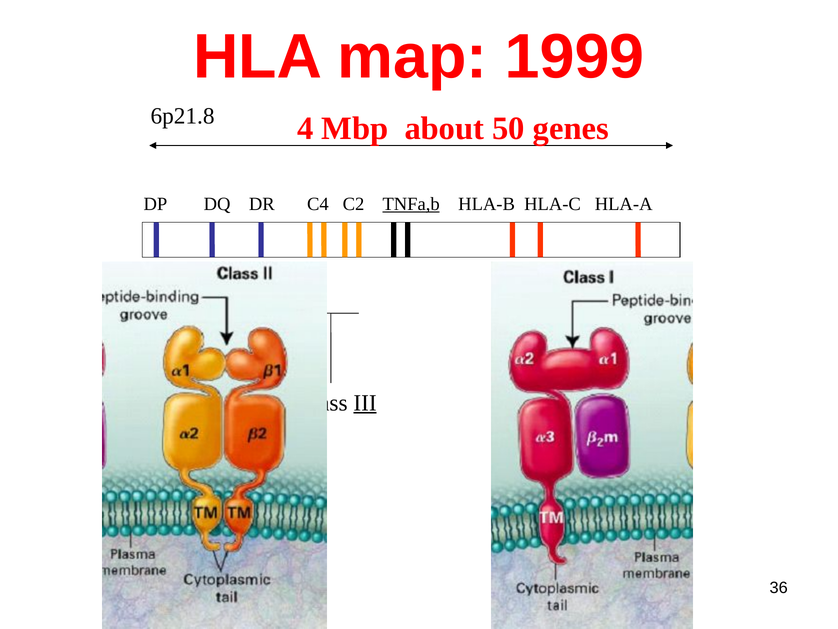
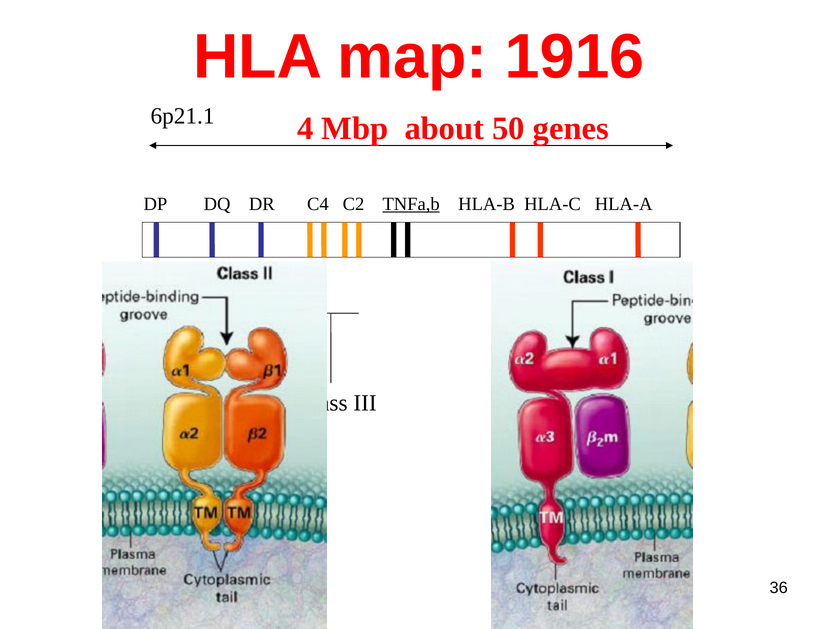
1999: 1999 -> 1916 (575, 57)
6p21.8: 6p21.8 -> 6p21.1 (183, 116)
III underline: present -> none (365, 403)
